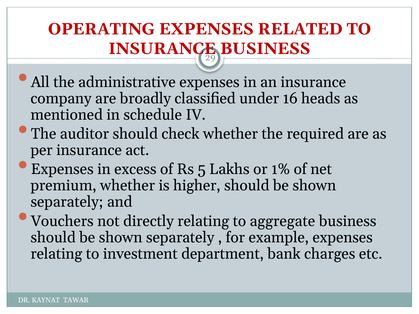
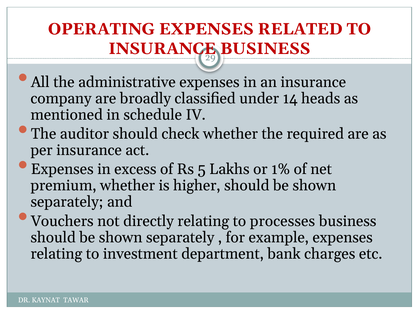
16: 16 -> 14 (290, 99)
aggregate: aggregate -> processes (282, 221)
